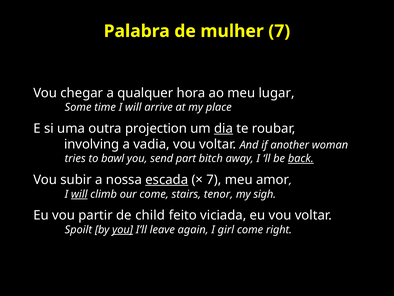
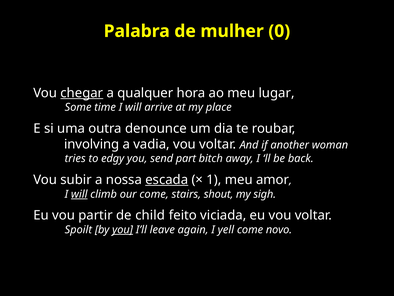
mulher 7: 7 -> 0 (279, 31)
chegar underline: none -> present (82, 93)
projection: projection -> denounce (156, 128)
dia underline: present -> none (224, 128)
bawl: bawl -> edgy (113, 158)
back underline: present -> none (301, 158)
7: 7 -> 1 (214, 180)
tenor: tenor -> shout (219, 194)
girl: girl -> yell (226, 229)
right: right -> novo (279, 229)
